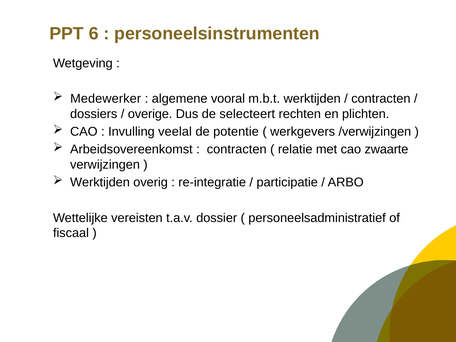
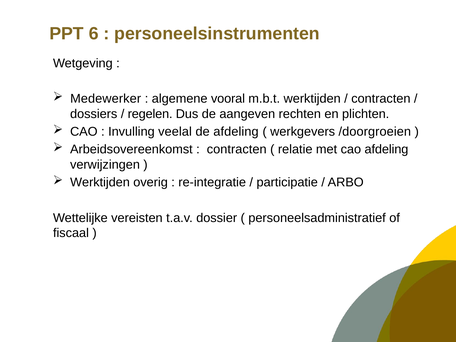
overige: overige -> regelen (150, 114)
selecteert: selecteert -> aangeven (247, 114)
de potentie: potentie -> afdeling (236, 132)
/verwijzingen: /verwijzingen -> /doorgroeien (375, 132)
cao zwaarte: zwaarte -> afdeling (386, 149)
